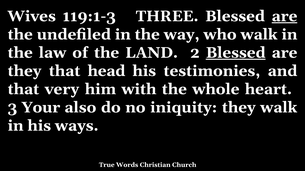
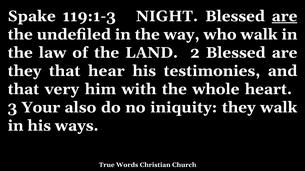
Wives: Wives -> Spake (32, 16)
THREE: THREE -> NIGHT (167, 16)
Blessed underline: present -> none (236, 53)
head: head -> hear (106, 71)
